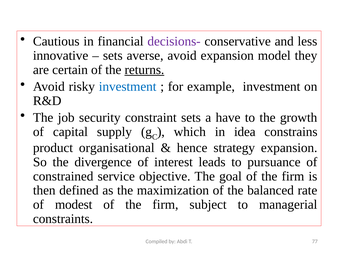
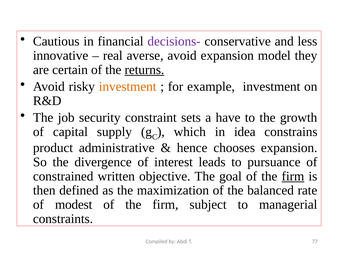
sets: sets -> real (113, 56)
investment colour: blue -> orange (128, 87)
organisational: organisational -> administrative (117, 148)
strategy: strategy -> chooses (234, 148)
service: service -> written (116, 177)
firm underline: none -> present (293, 177)
